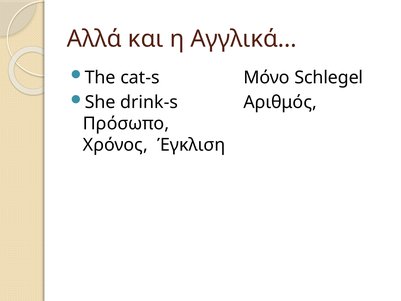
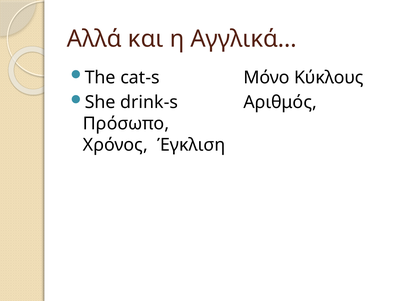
Schlegel: Schlegel -> Κύκλους (329, 77)
